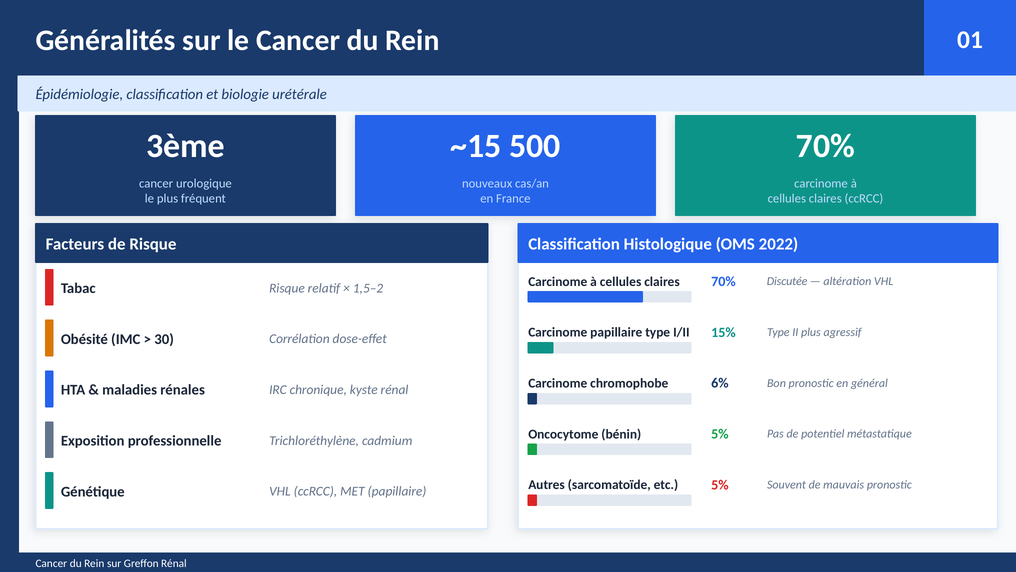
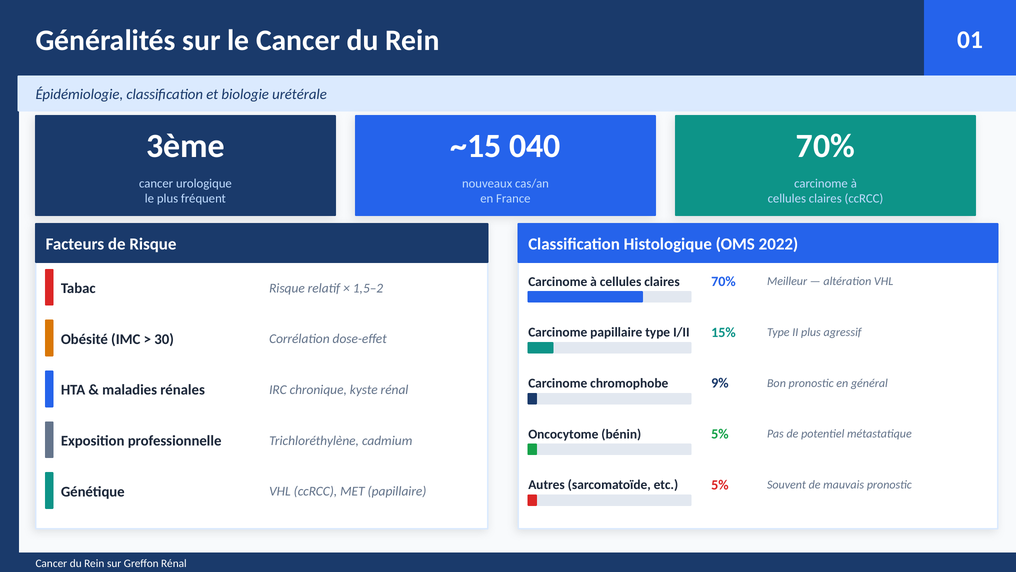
500: 500 -> 040 (535, 146)
Discutée: Discutée -> Meilleur (787, 281)
6%: 6% -> 9% (720, 383)
